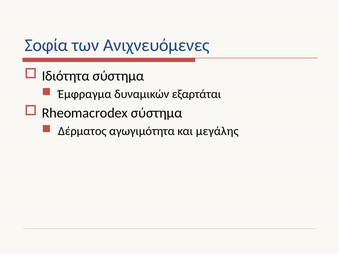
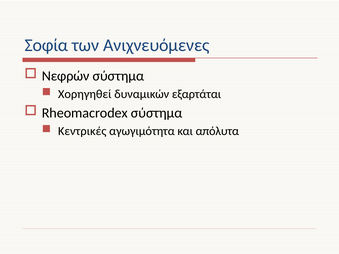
Ιδιότητα: Ιδιότητα -> Νεφρών (66, 76)
Έμφραγμα: Έμφραγμα -> Χορηγηθεί (85, 94)
Δέρματος: Δέρματος -> Κεντρικές (82, 131)
μεγάλης: μεγάλης -> απόλυτα (217, 131)
